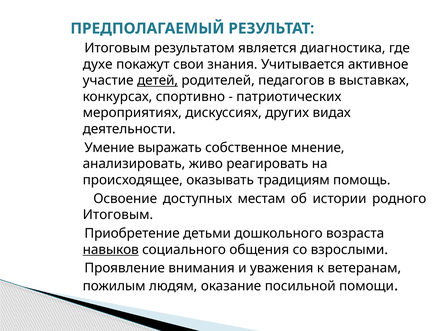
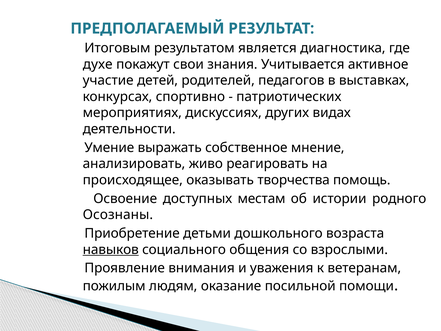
детей underline: present -> none (158, 80)
традициям: традициям -> творчества (294, 180)
Итоговым: Итоговым -> Осознаны (118, 215)
